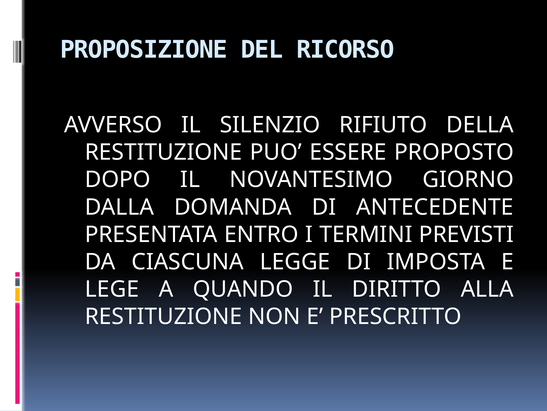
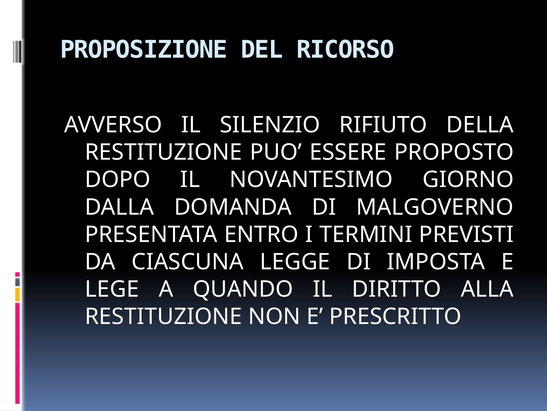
ANTECEDENTE: ANTECEDENTE -> MALGOVERNO (435, 207)
